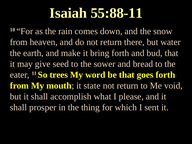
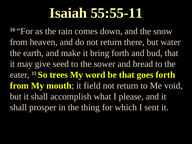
55:88-11: 55:88-11 -> 55:55-11 (117, 13)
state: state -> field (92, 86)
